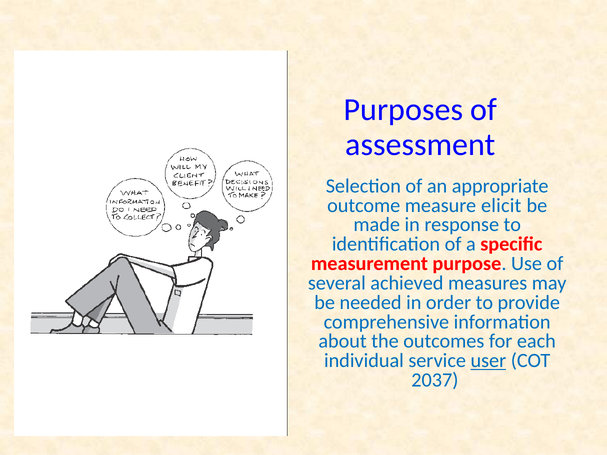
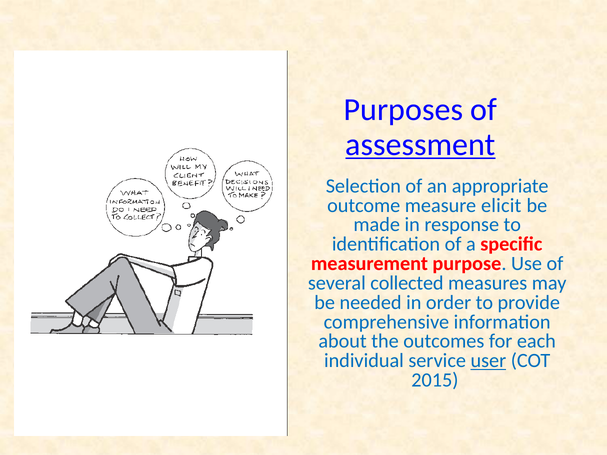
assessment underline: none -> present (421, 145)
achieved: achieved -> collected (407, 283)
2037: 2037 -> 2015 (435, 380)
